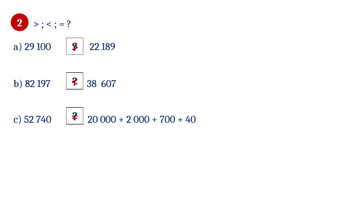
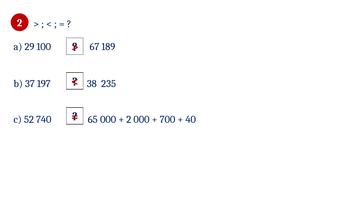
22: 22 -> 67 (94, 47)
82: 82 -> 37 (30, 84)
607: 607 -> 235 (109, 84)
20: 20 -> 65 (93, 120)
